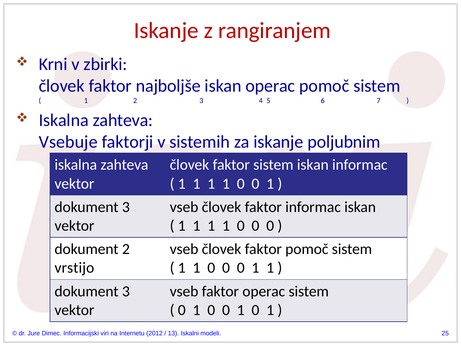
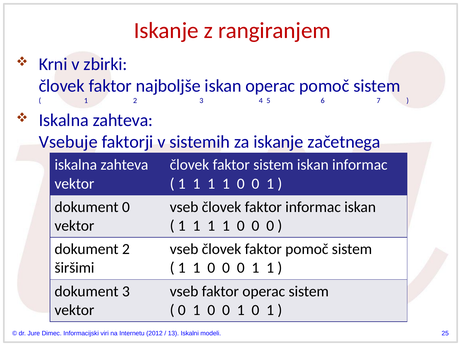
poljubnim: poljubnim -> začetnega (344, 142)
3: 3 -> 0 (126, 207)
vrstijo: vrstijo -> širšimi (74, 268)
